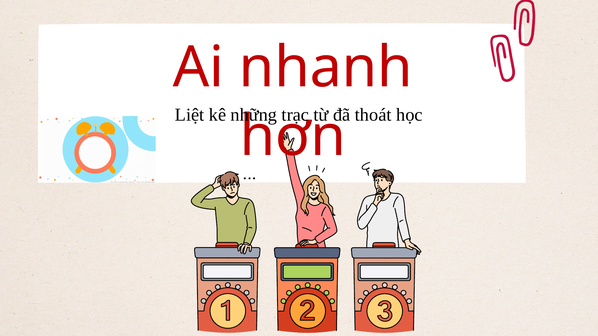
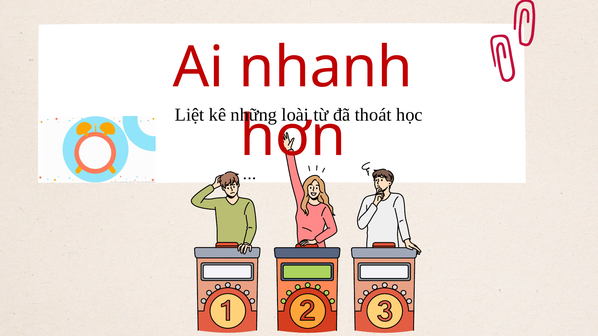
trạc: trạc -> loài (295, 115)
